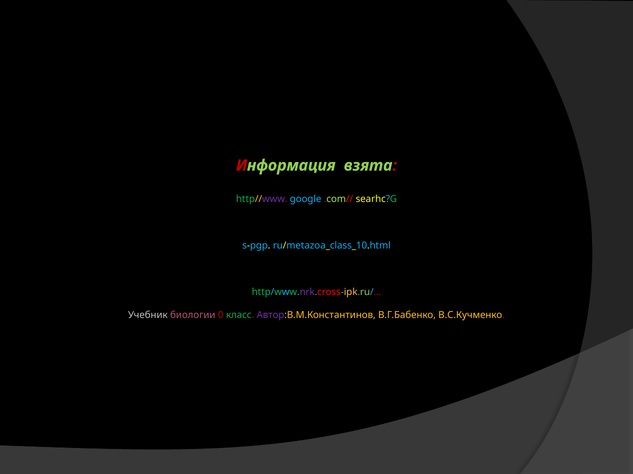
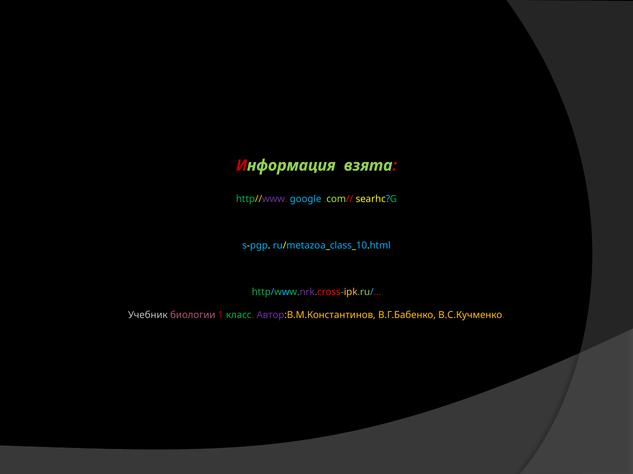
0: 0 -> 1 (221, 316)
